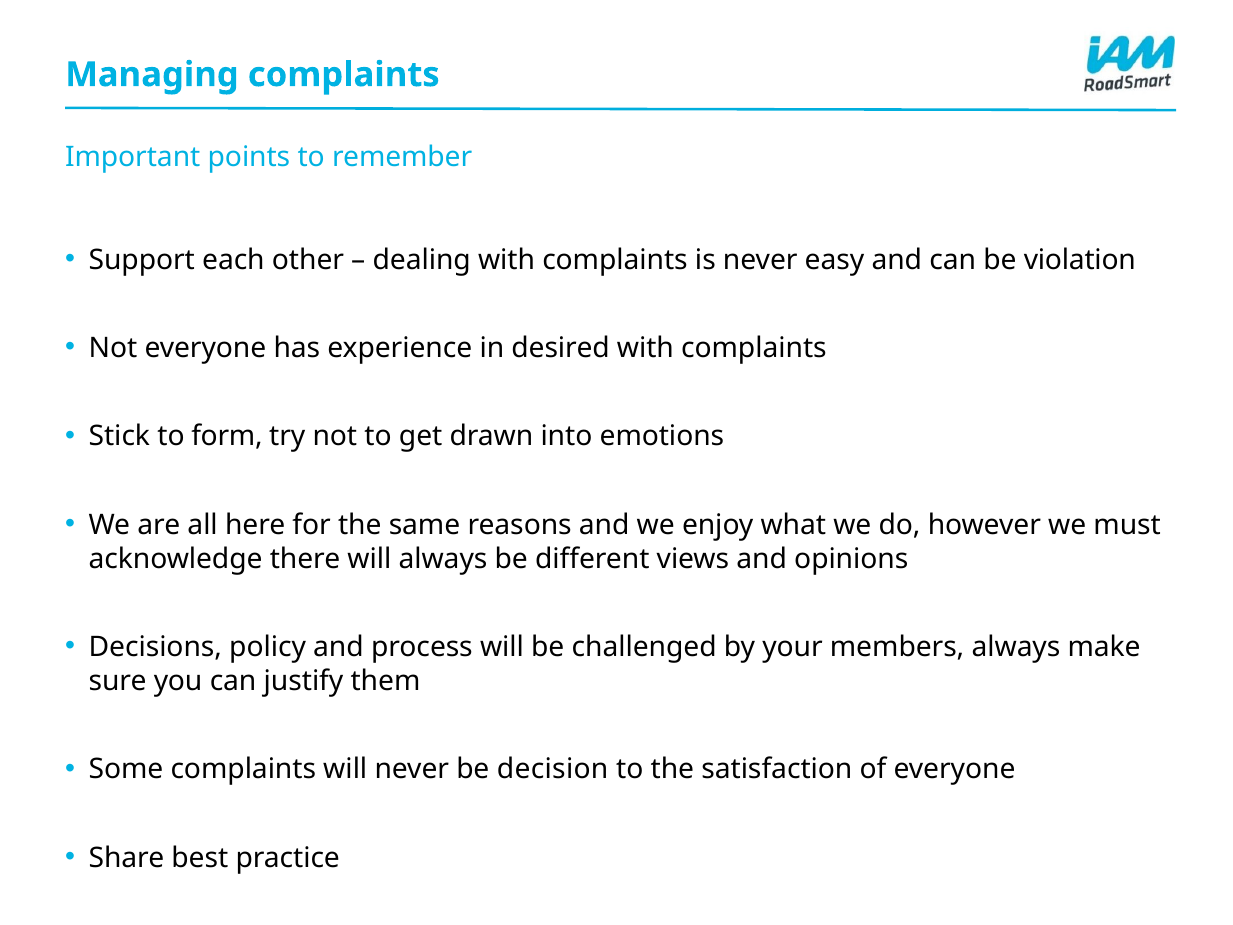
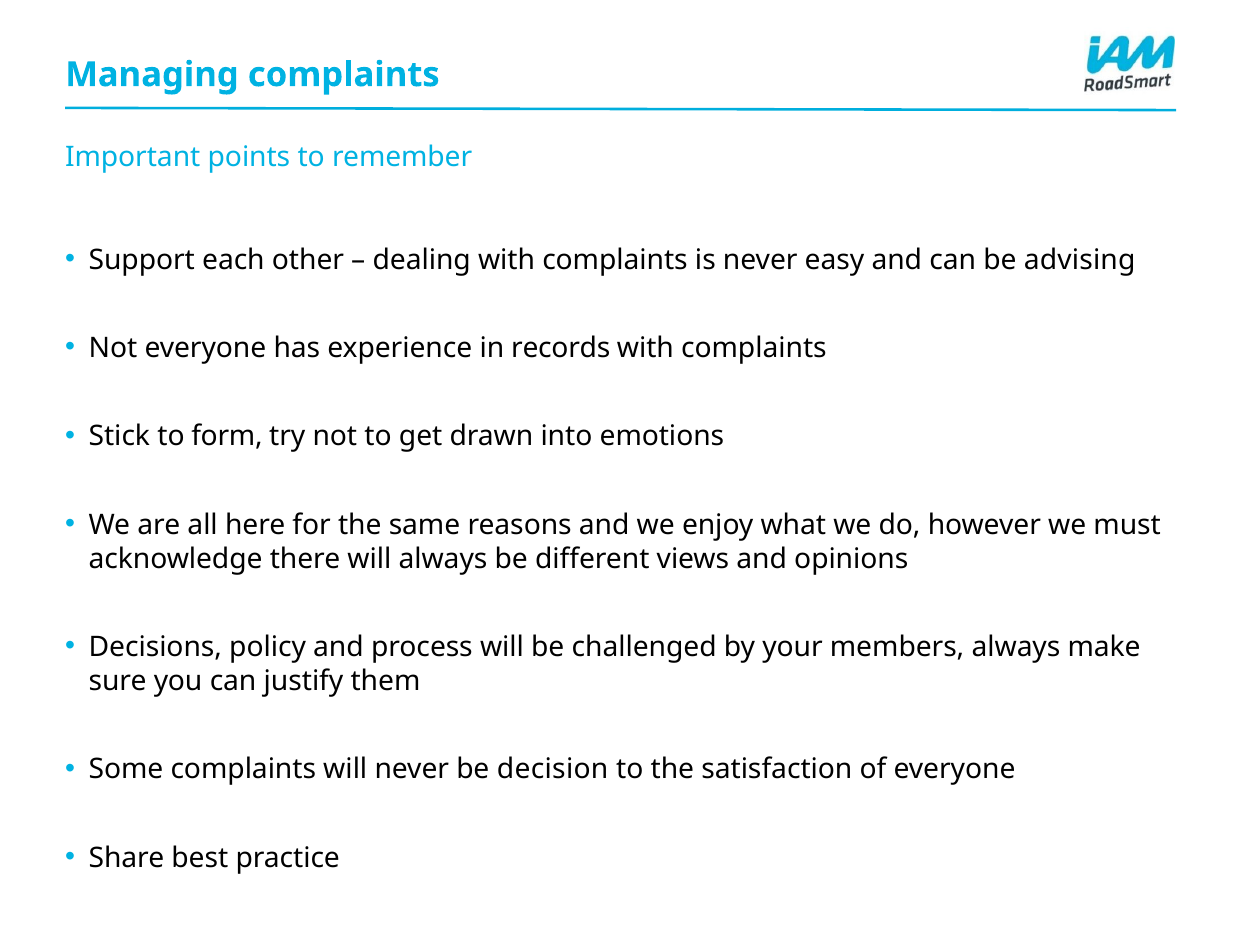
violation: violation -> advising (1080, 260)
desired: desired -> records (561, 348)
